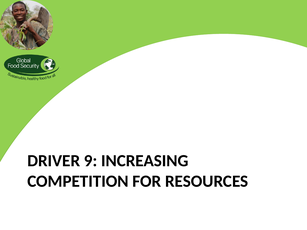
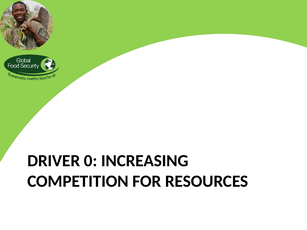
9: 9 -> 0 (91, 161)
